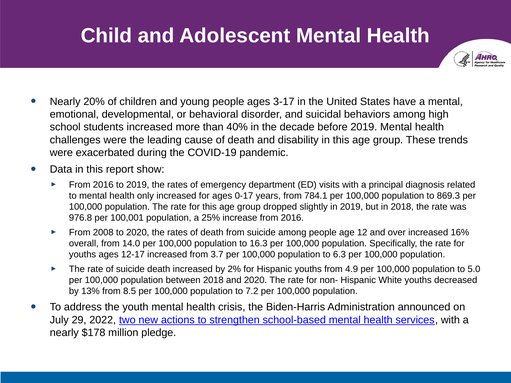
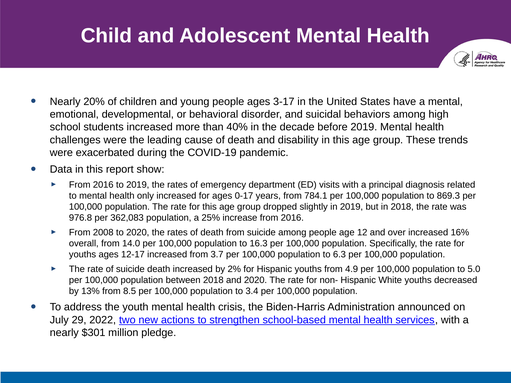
100,001: 100,001 -> 362,083 (127, 218)
7.2: 7.2 -> 3.4 (252, 291)
$178: $178 -> $301 (94, 333)
